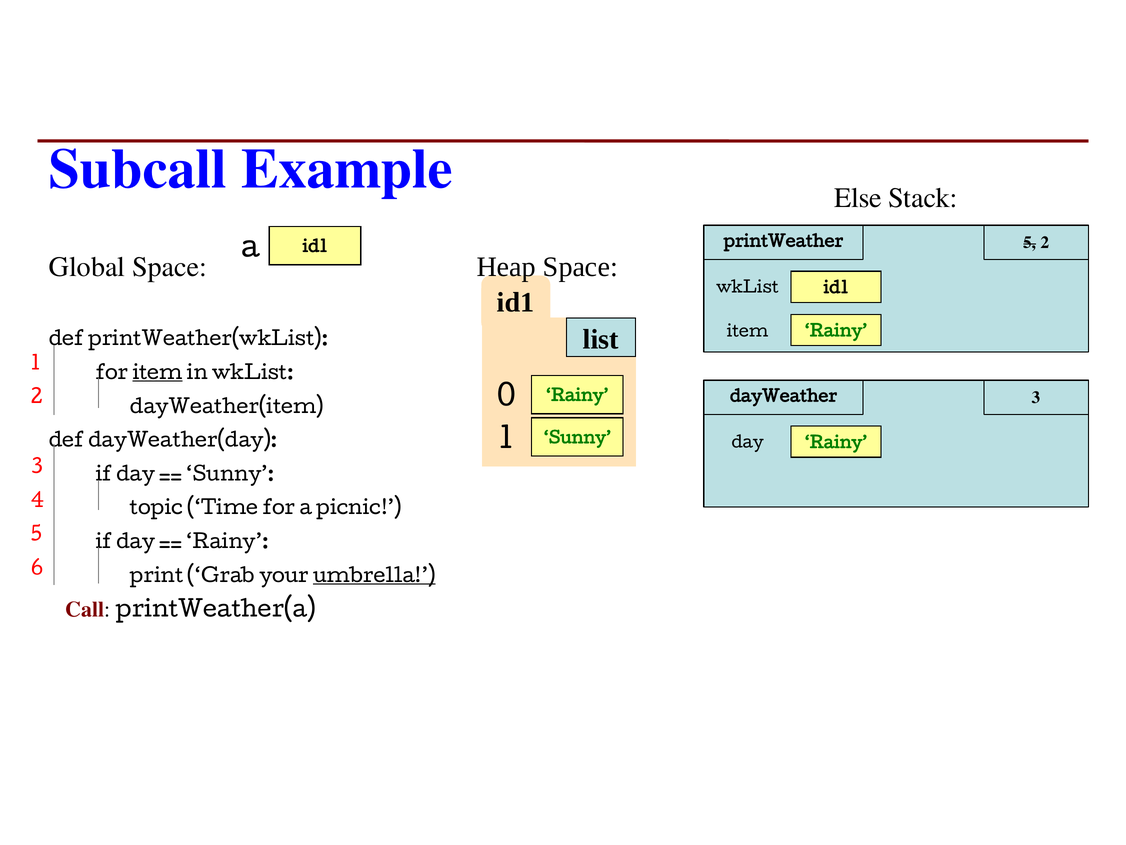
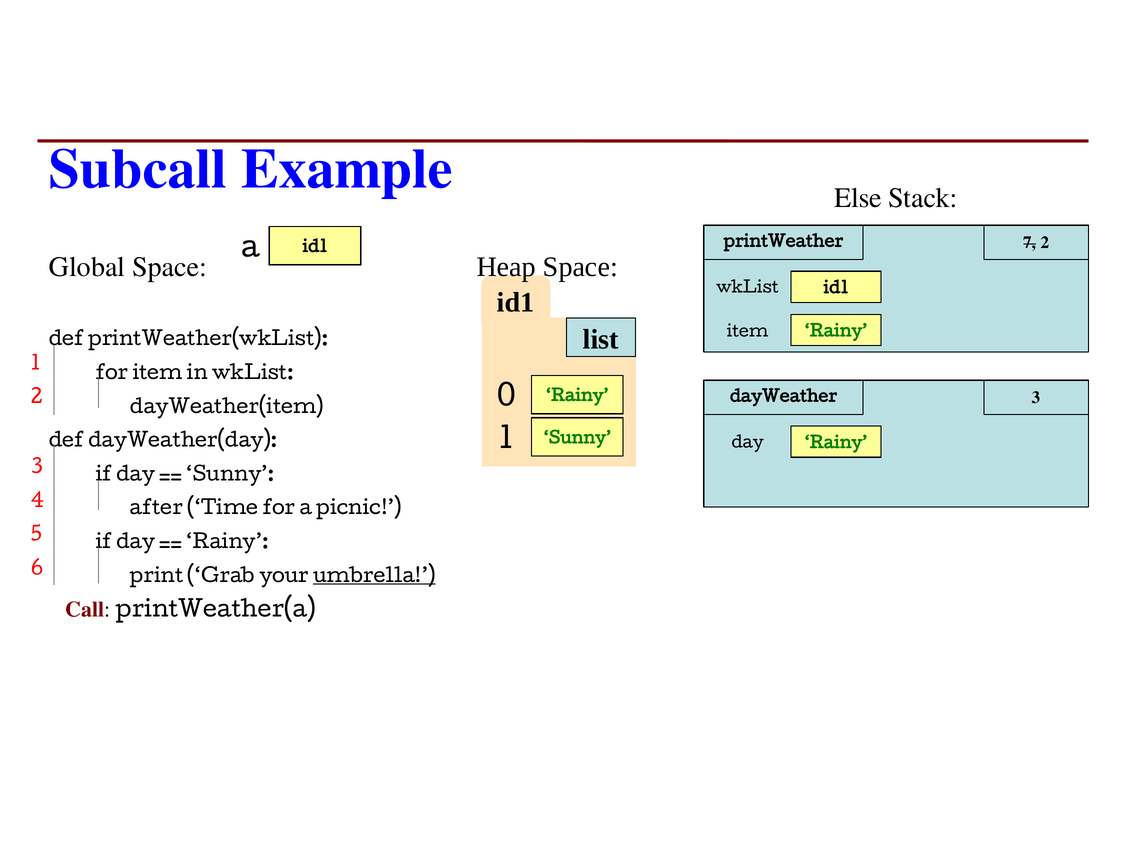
5: 5 -> 7 (1030, 242)
item underline: present -> none (158, 373)
topic: topic -> after (156, 508)
